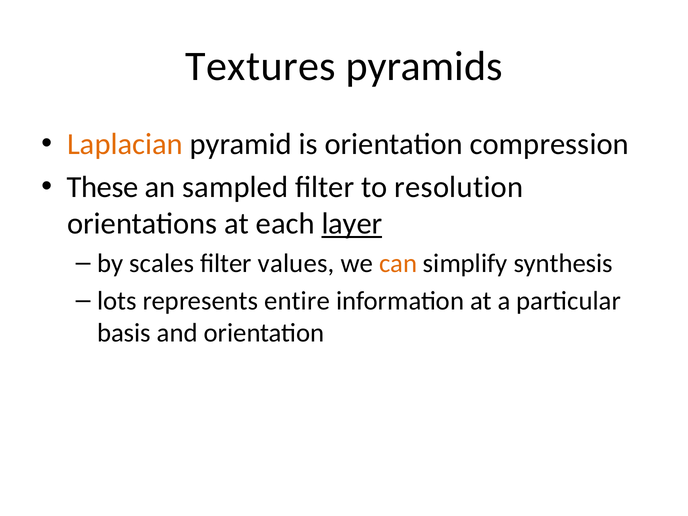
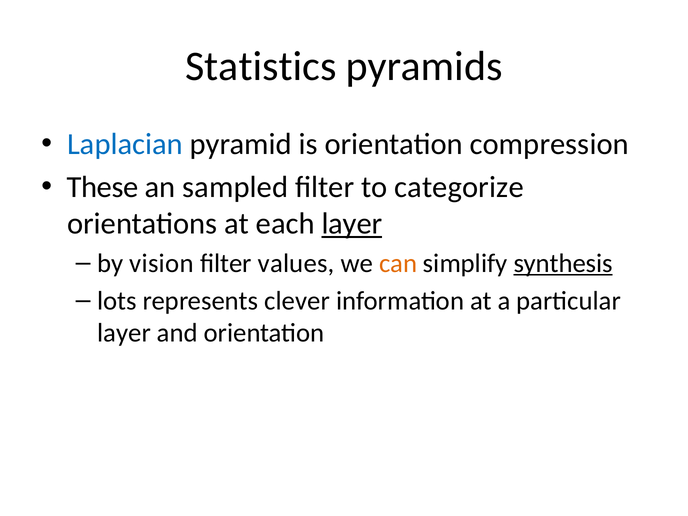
Textures: Textures -> Statistics (261, 67)
Laplacian colour: orange -> blue (125, 144)
resolution: resolution -> categorize (459, 187)
scales: scales -> vision (162, 263)
synthesis underline: none -> present (563, 263)
entire: entire -> clever (297, 301)
basis: basis -> layer (124, 333)
